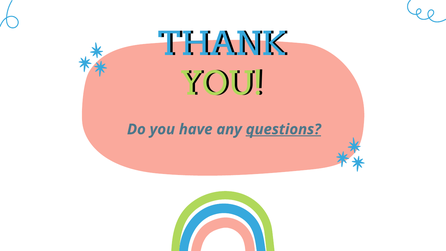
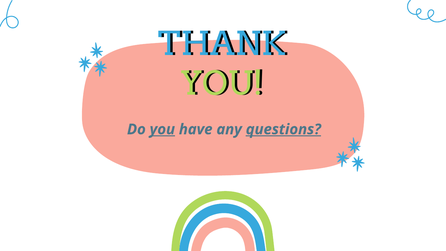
you underline: none -> present (162, 129)
